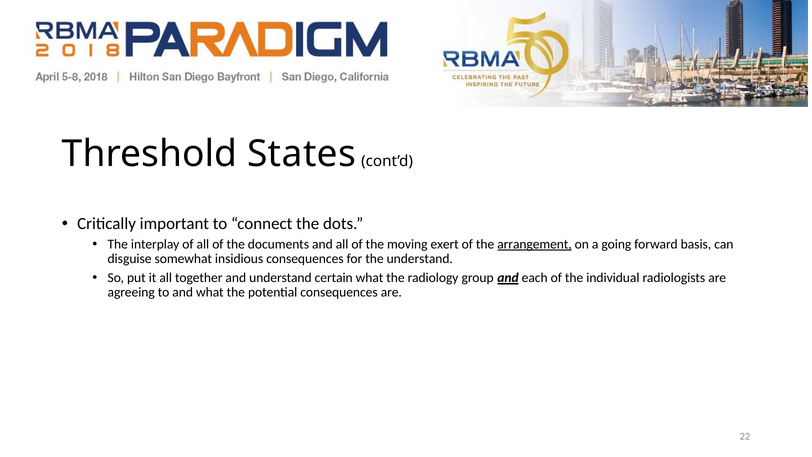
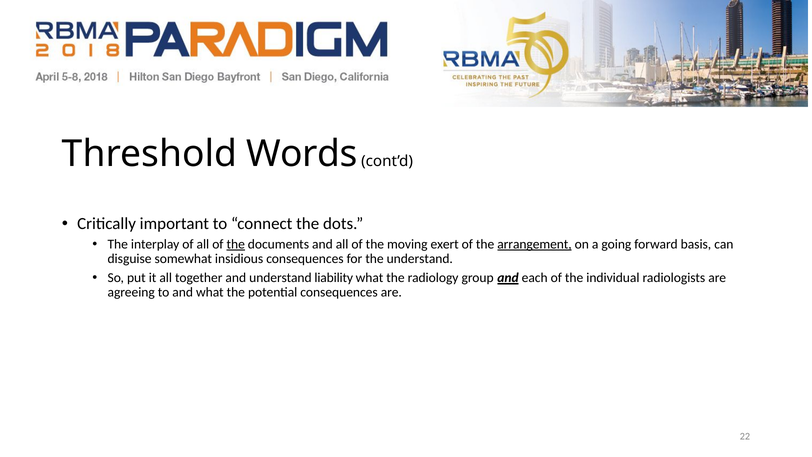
States: States -> Words (302, 154)
the underline: none -> present (236, 244)
certain: certain -> liability (334, 278)
